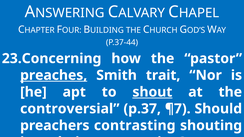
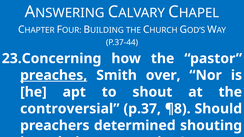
trait: trait -> over (163, 75)
shout underline: present -> none (152, 92)
¶7: ¶7 -> ¶8 (178, 109)
contrasting: contrasting -> determined (135, 126)
